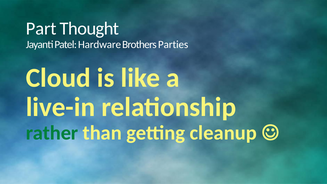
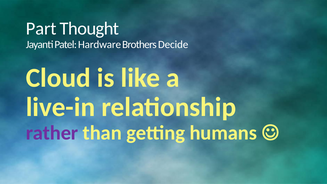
Parties: Parties -> Decide (173, 45)
rather colour: green -> purple (52, 133)
cleanup: cleanup -> humans (223, 133)
